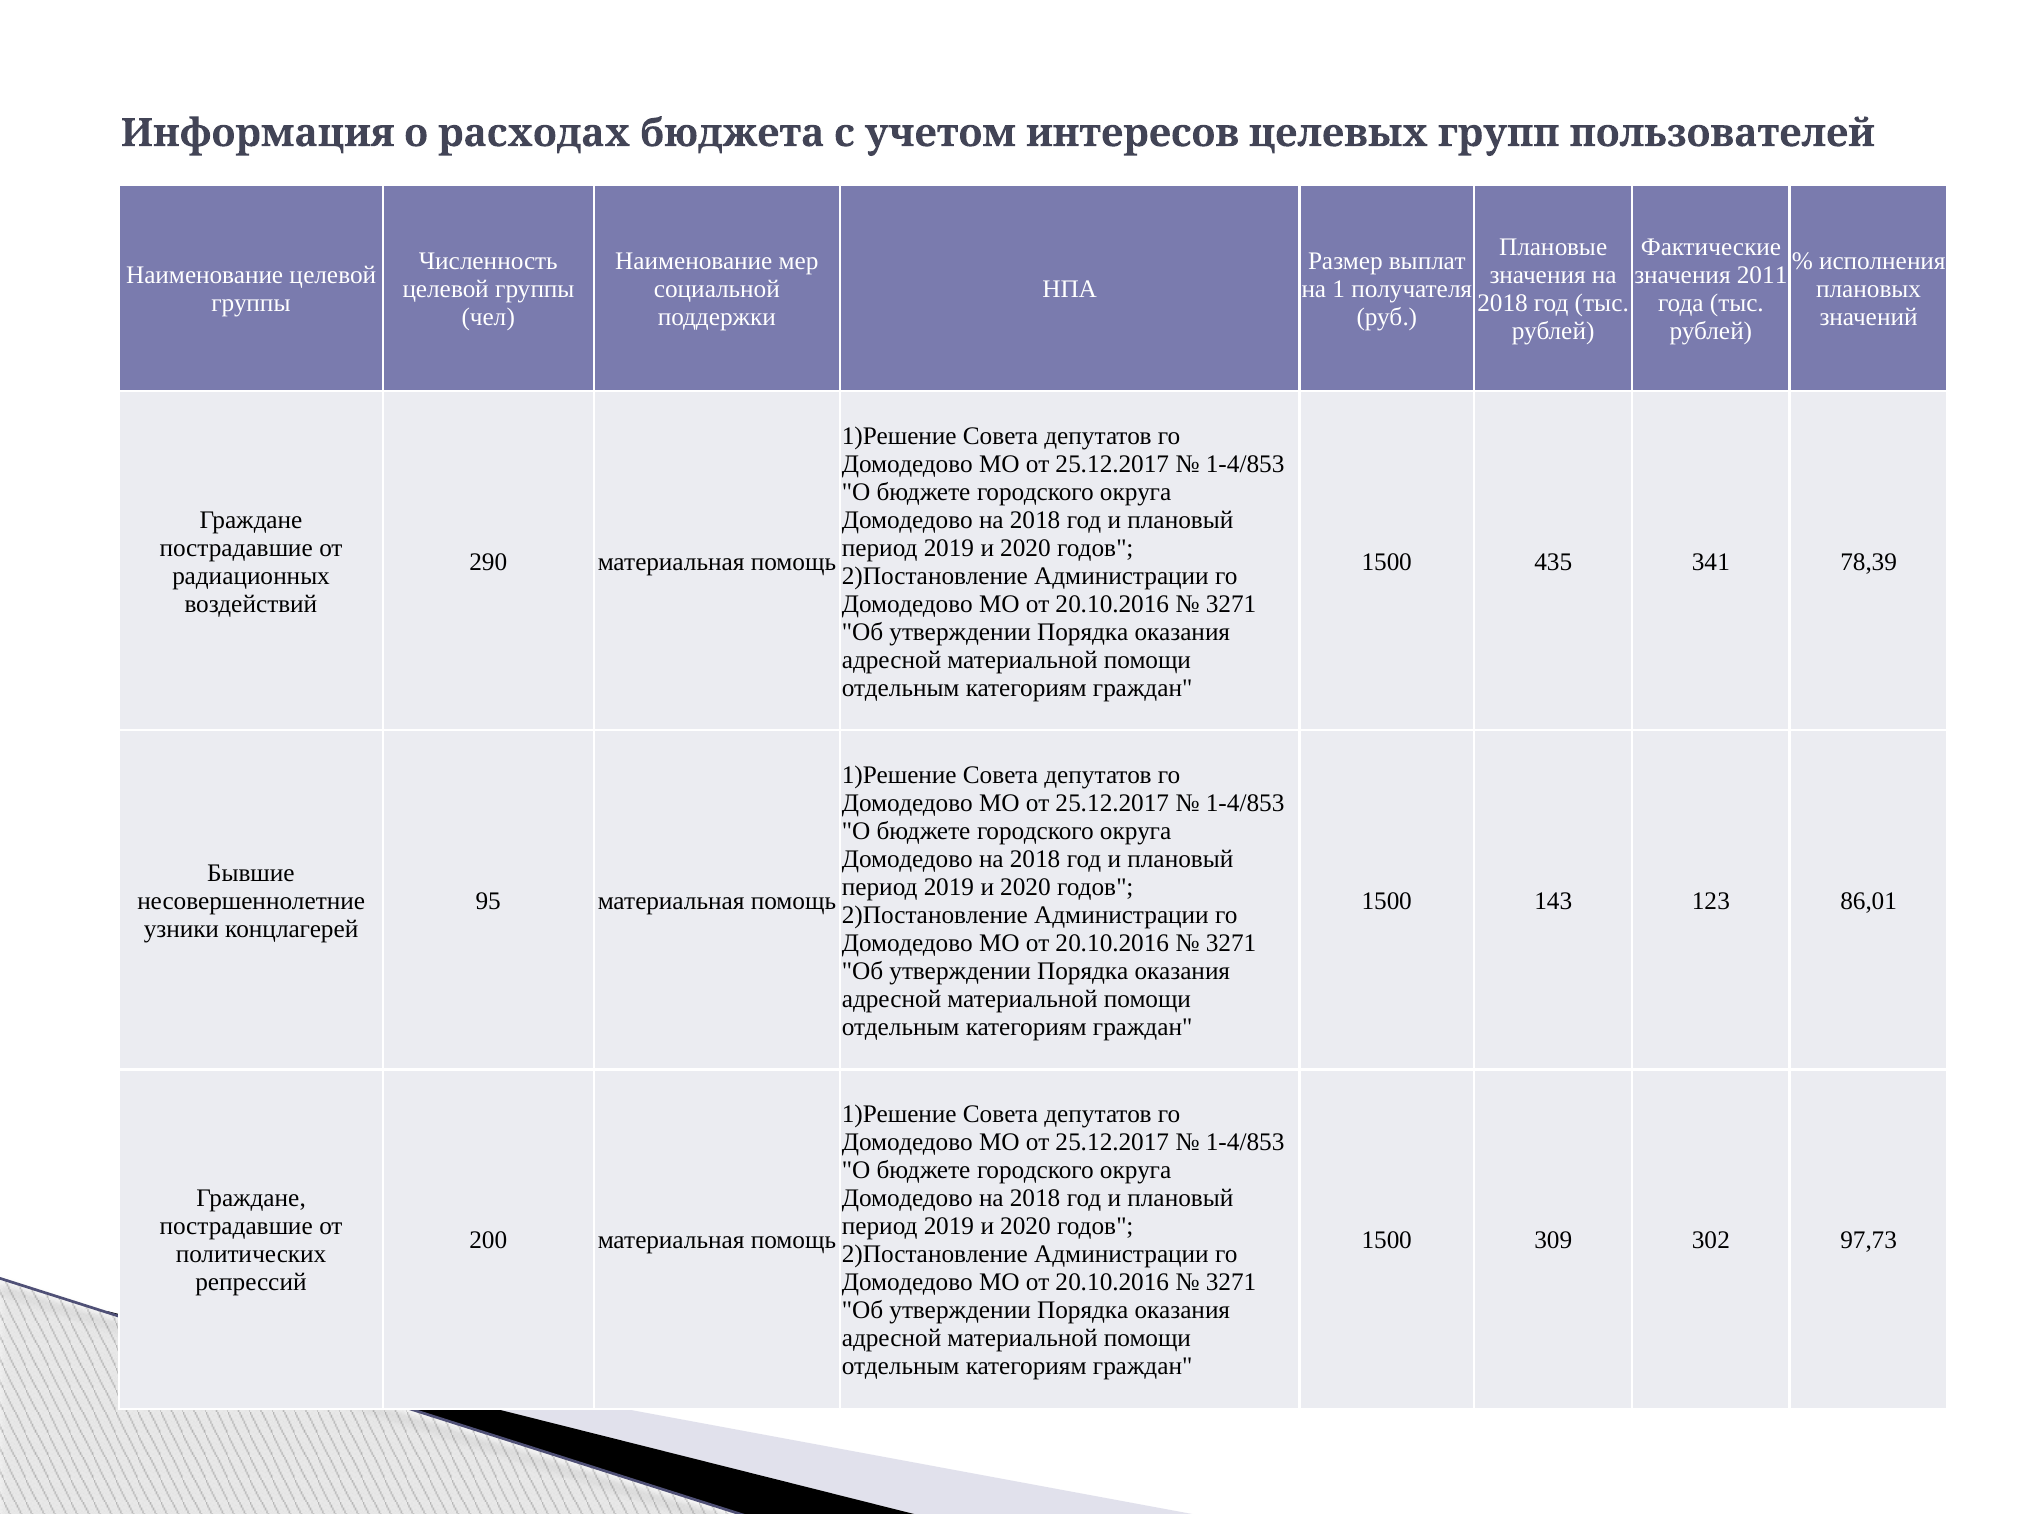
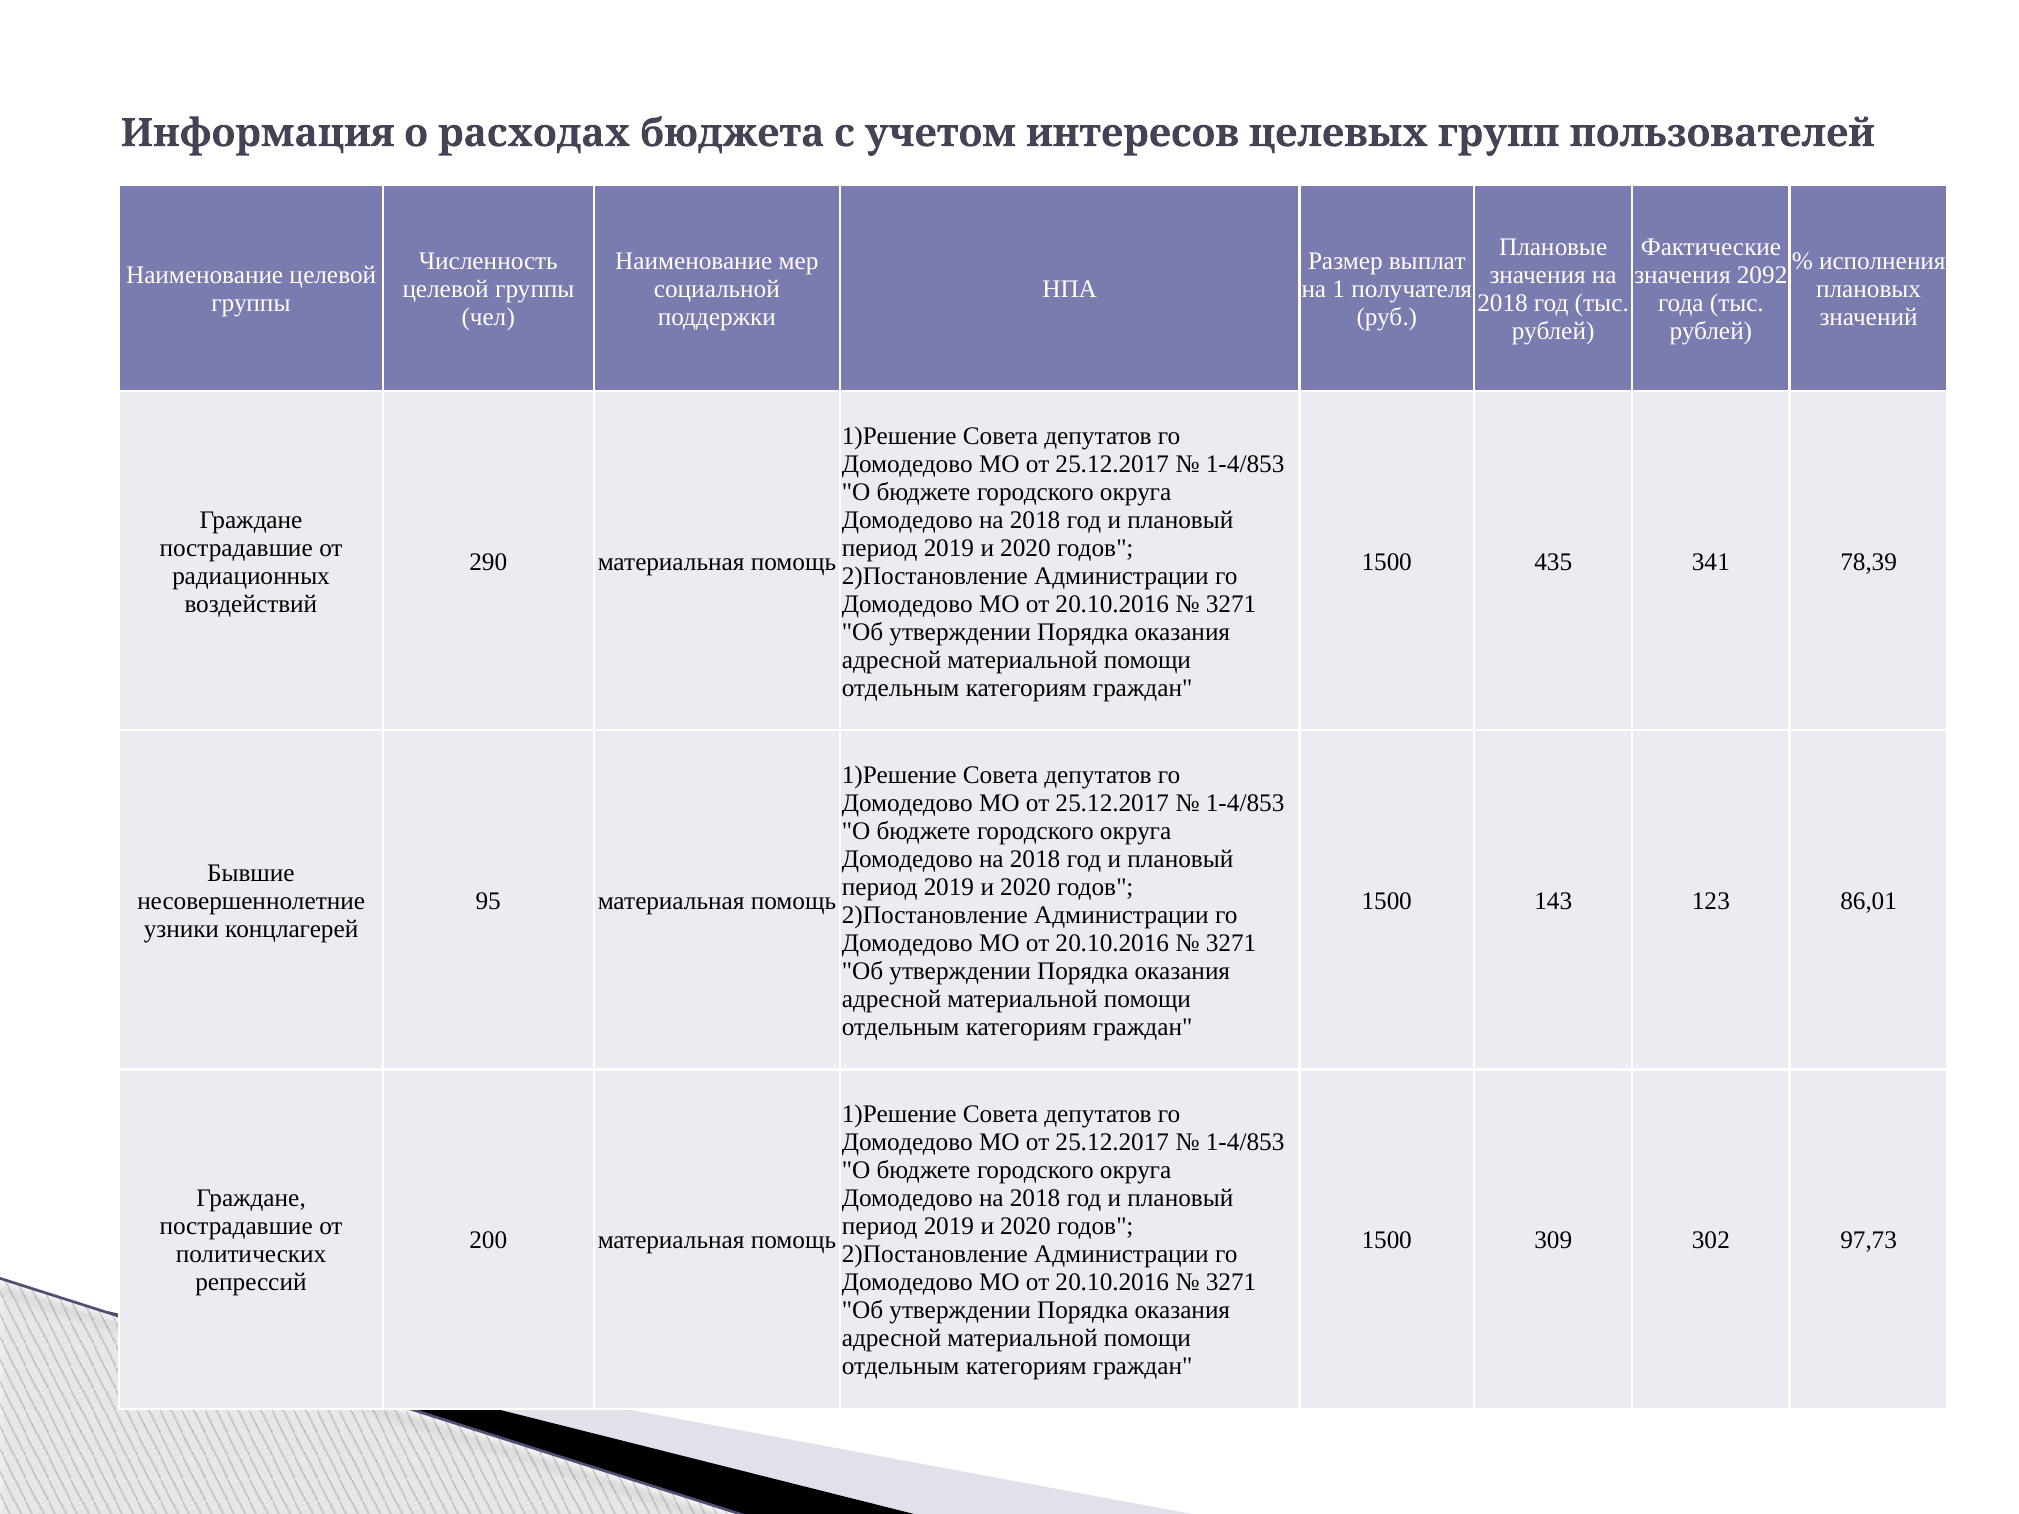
2011: 2011 -> 2092 (1762, 275)
